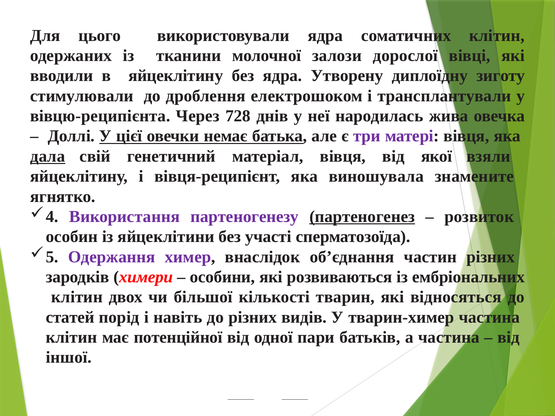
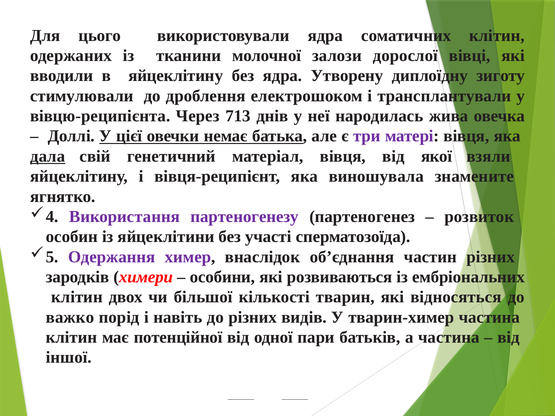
728: 728 -> 713 (238, 116)
партеногенез underline: present -> none (362, 217)
статей: статей -> важко (70, 317)
